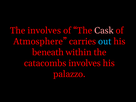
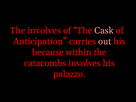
Atmosphere: Atmosphere -> Anticipation (40, 41)
out colour: light blue -> pink (105, 41)
beneath: beneath -> because (48, 52)
